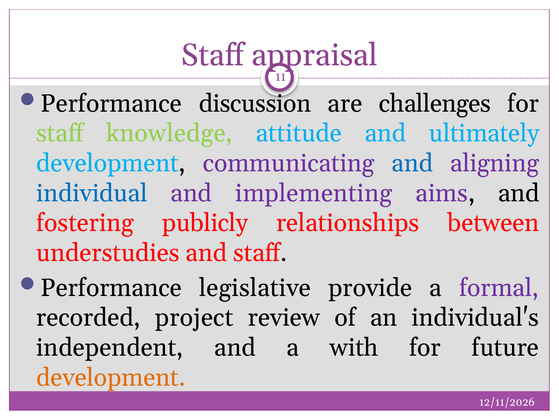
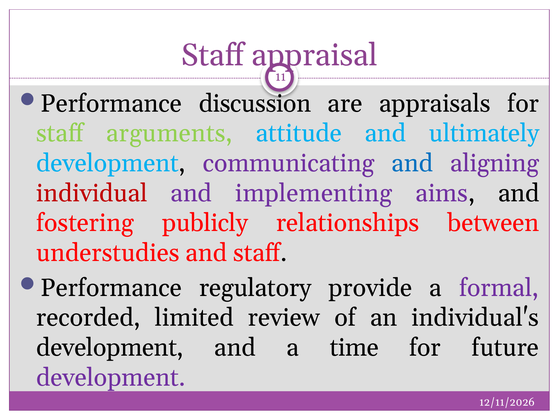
challenges: challenges -> appraisals (435, 103)
knowledge: knowledge -> arguments (169, 133)
individual colour: blue -> red (92, 193)
legislative: legislative -> regulatory (255, 287)
project: project -> limited (194, 317)
independent: independent -> development (110, 347)
with: with -> time (354, 347)
development colour: orange -> purple (111, 377)
